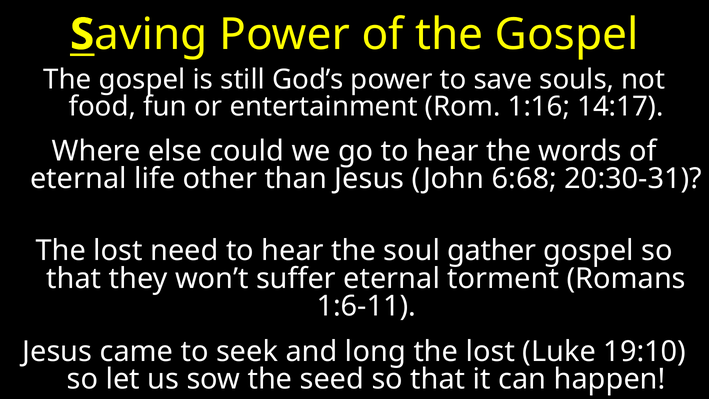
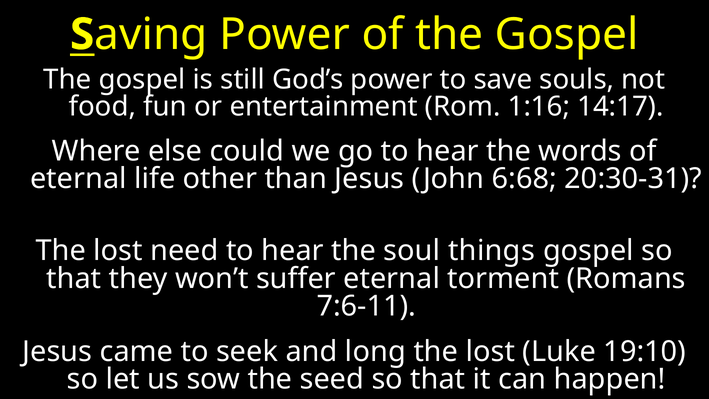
gather: gather -> things (492, 251)
1:6-11: 1:6-11 -> 7:6-11 (366, 306)
